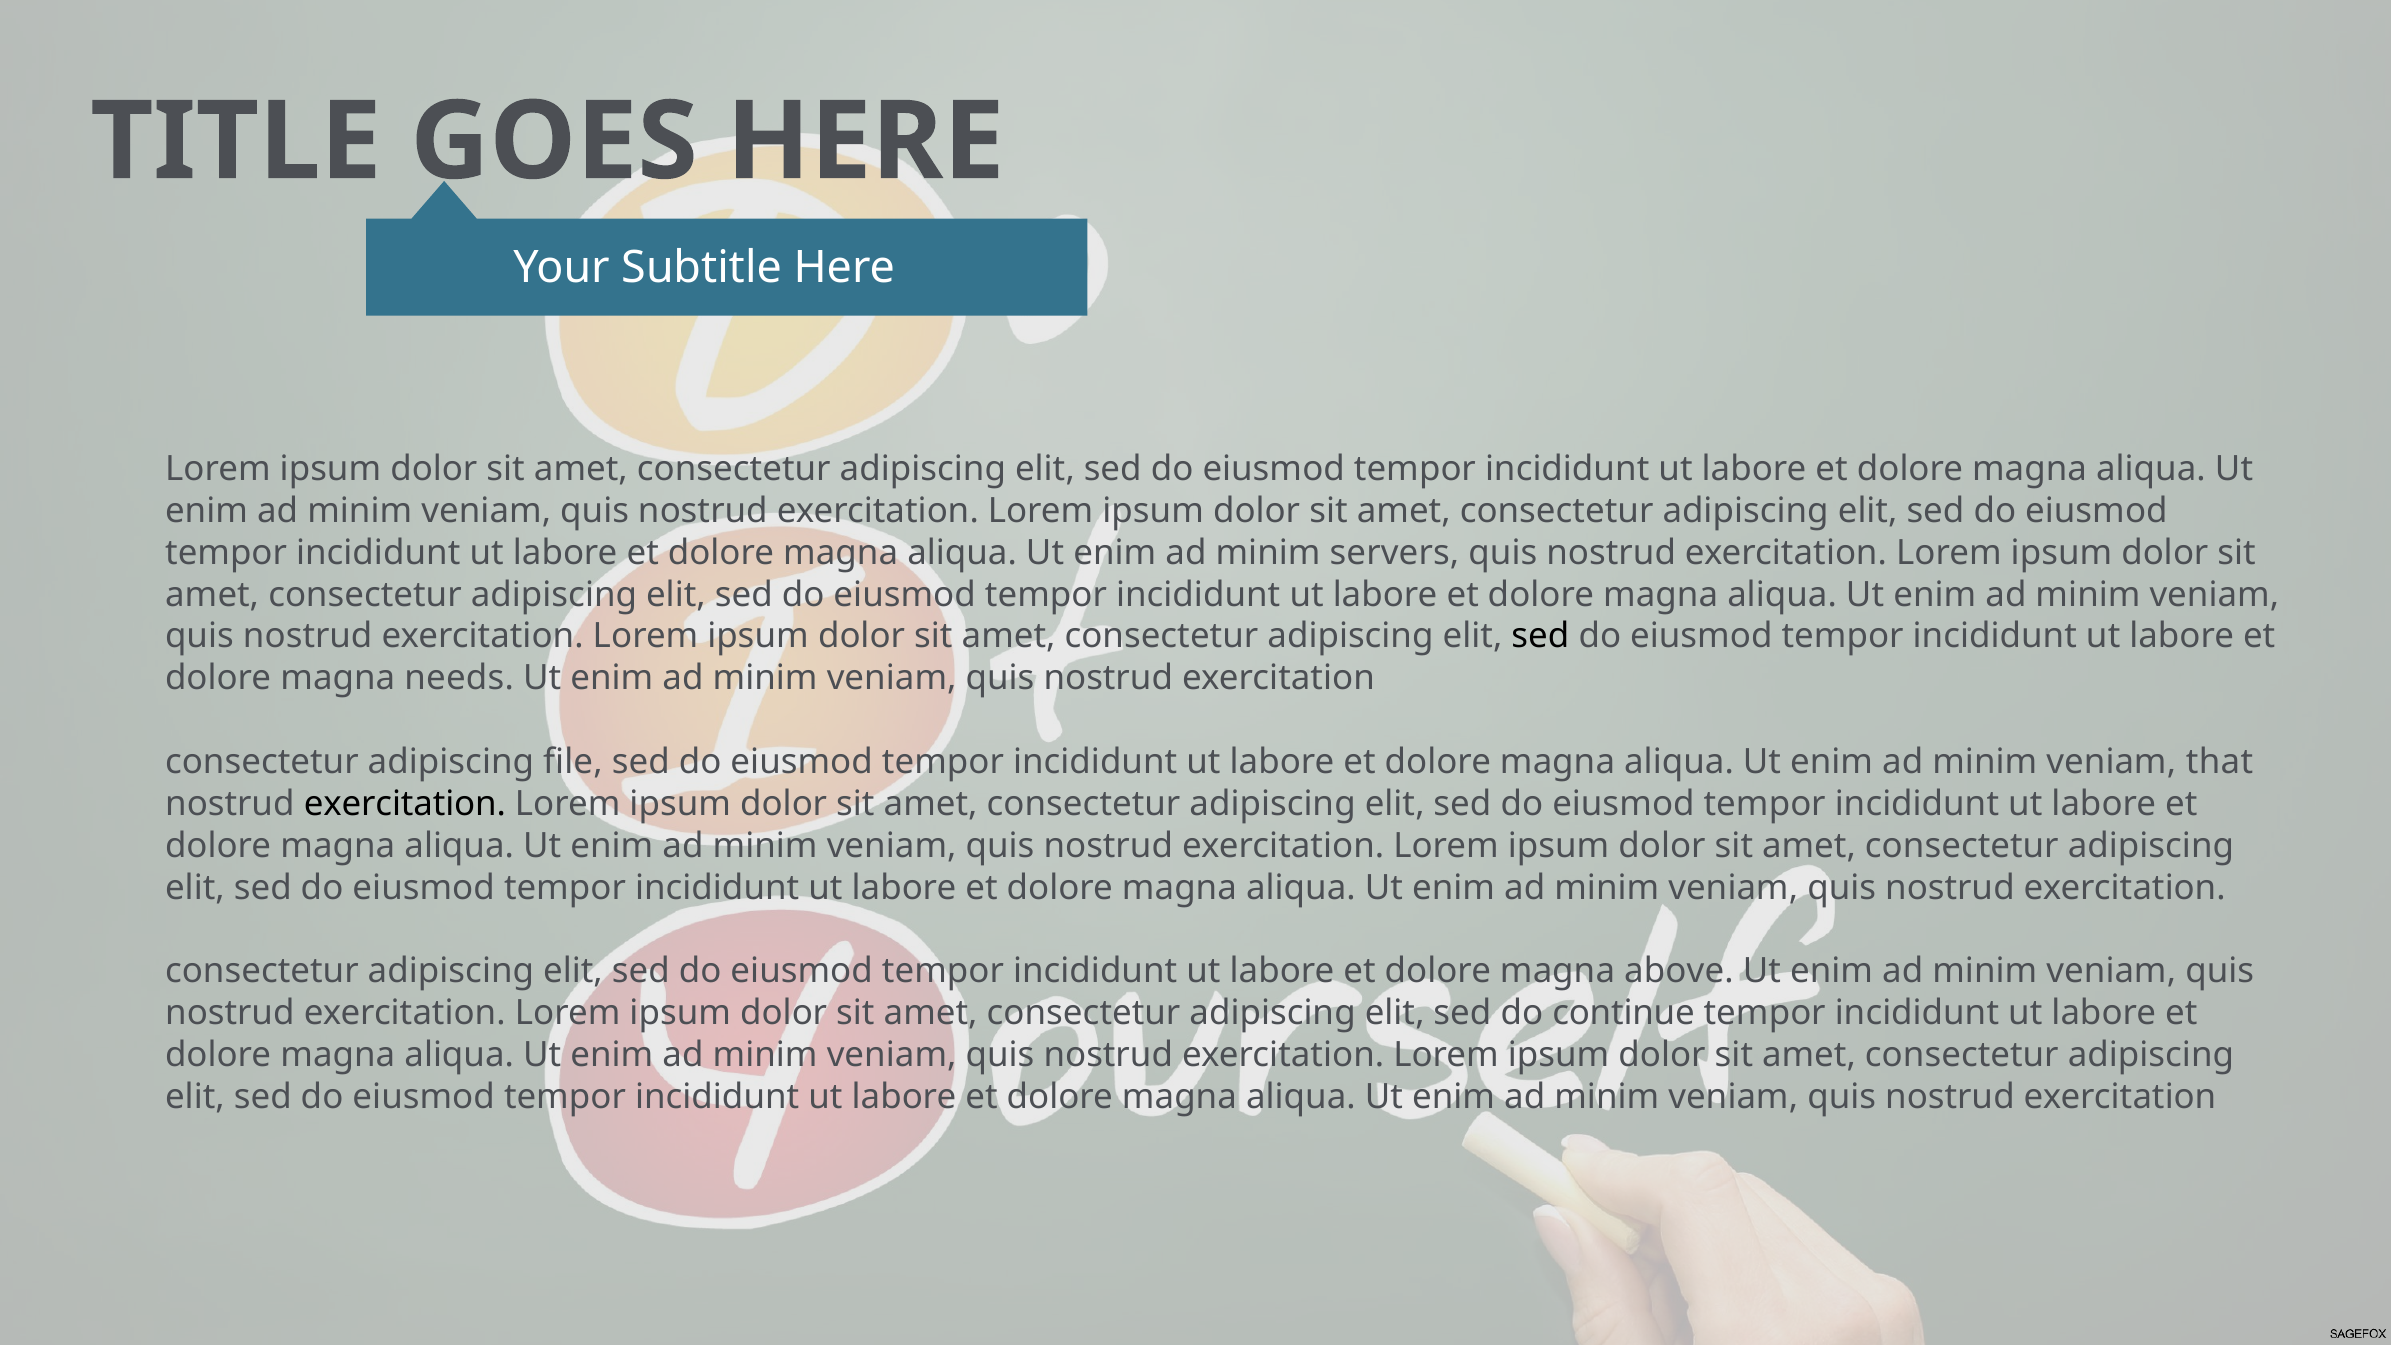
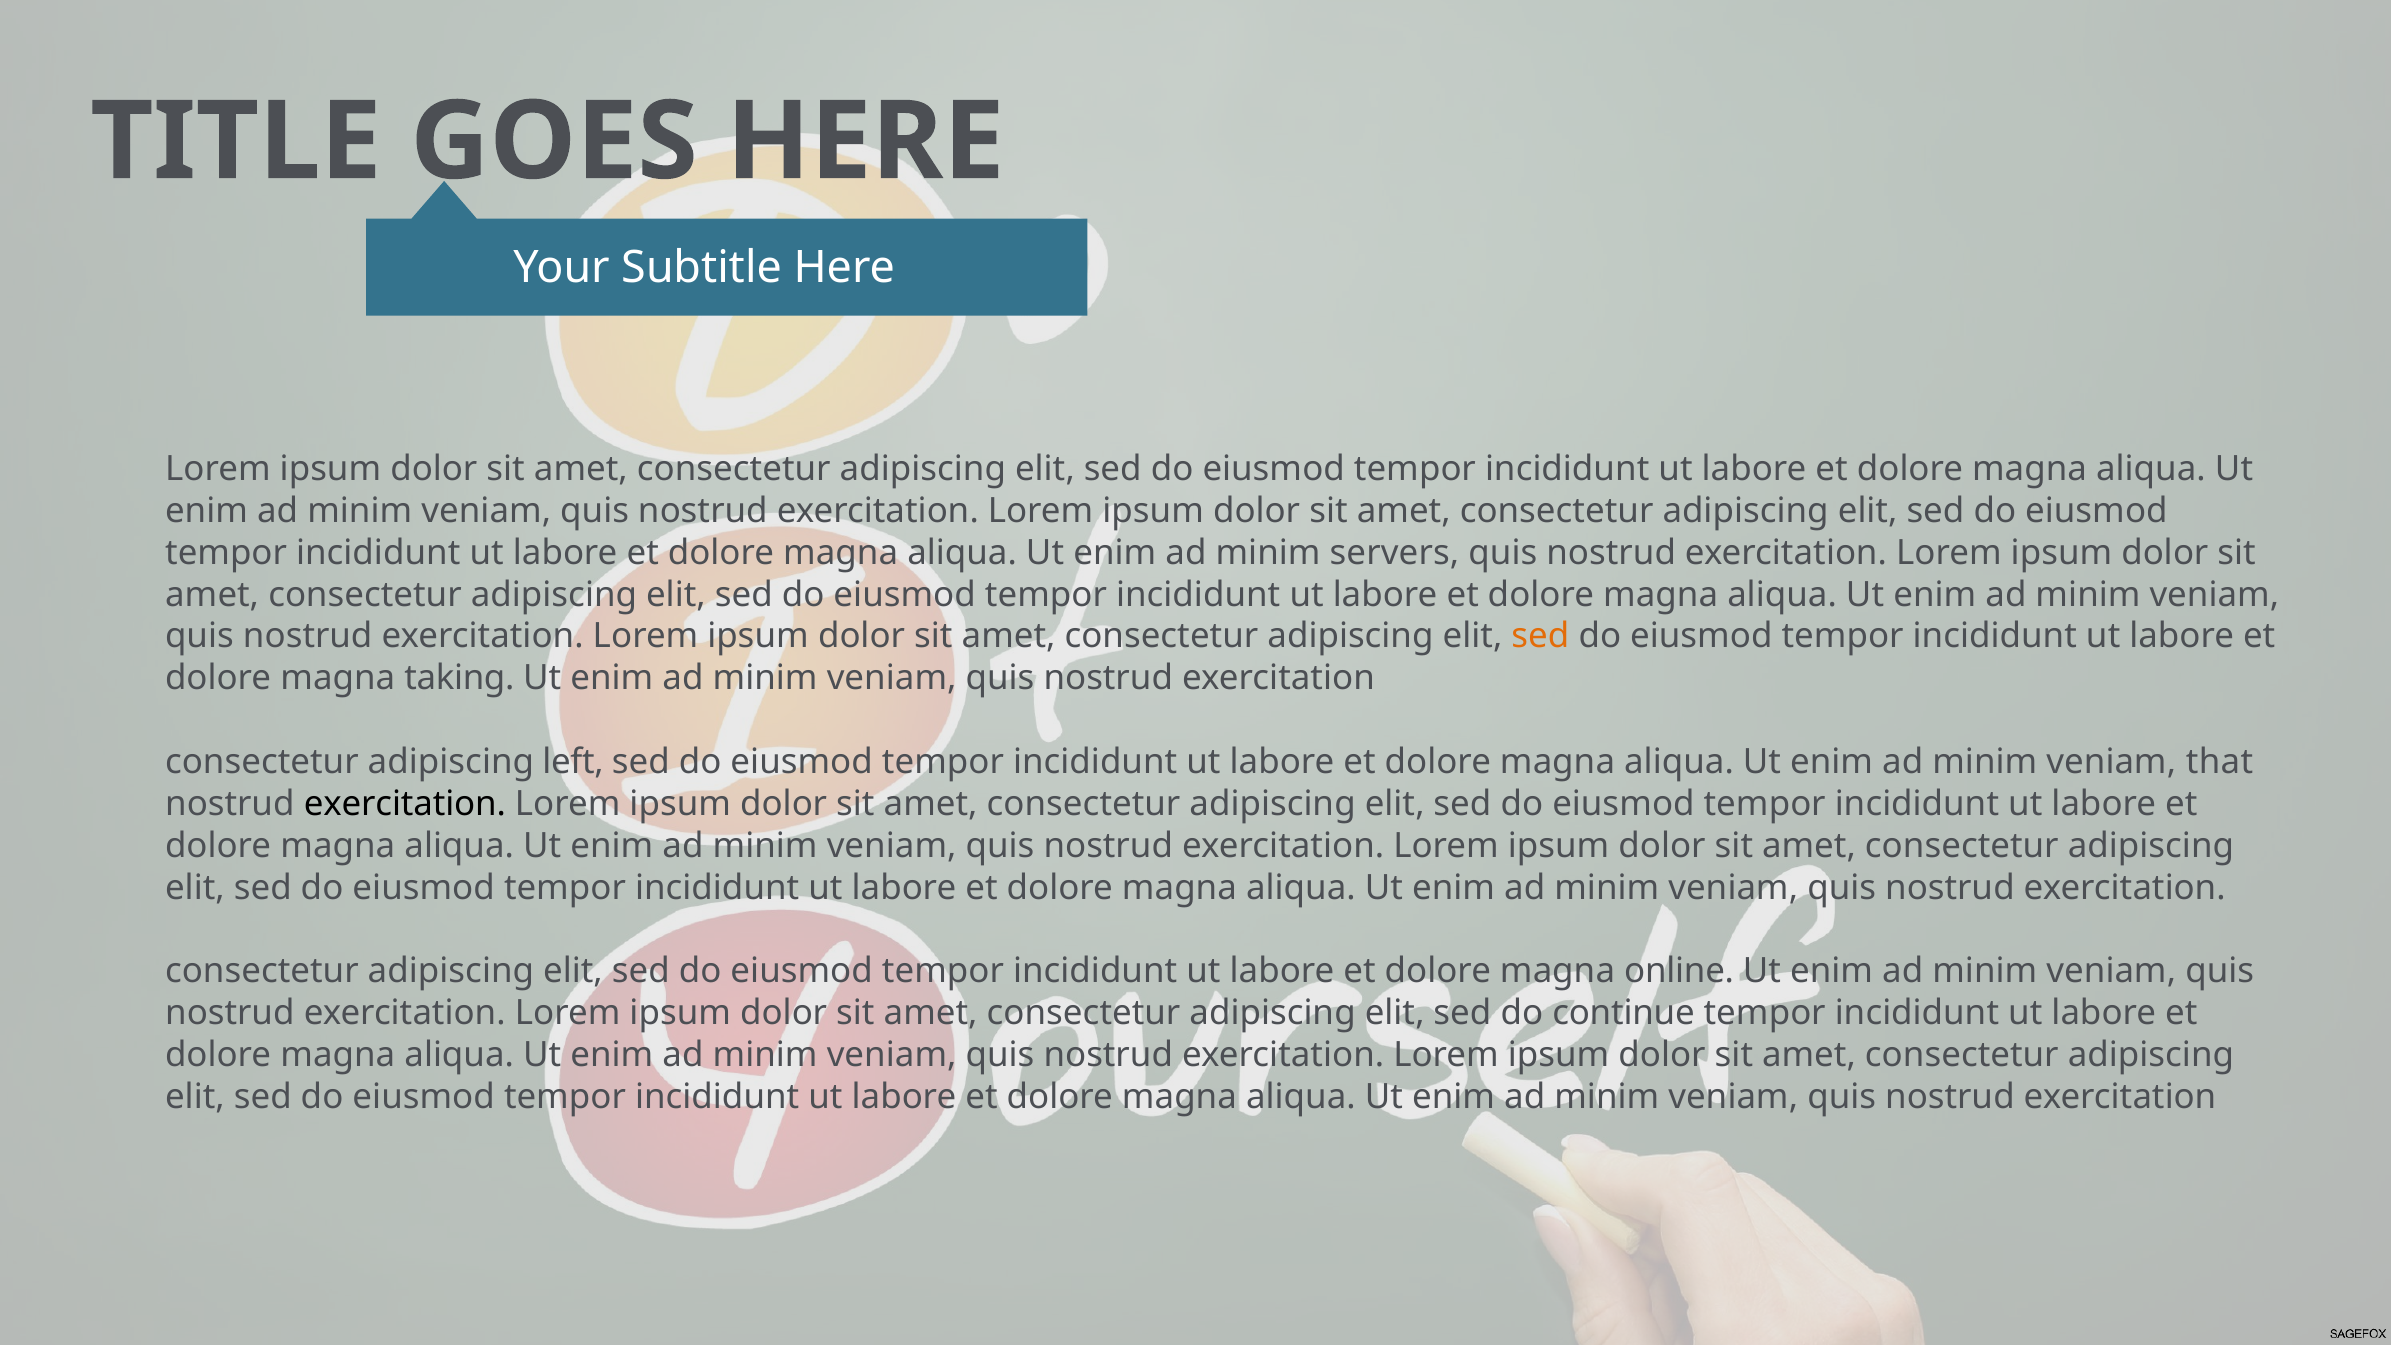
sed colour: black -> orange (1540, 636)
needs: needs -> taking (459, 678)
file: file -> left (573, 762)
above: above -> online (1679, 971)
